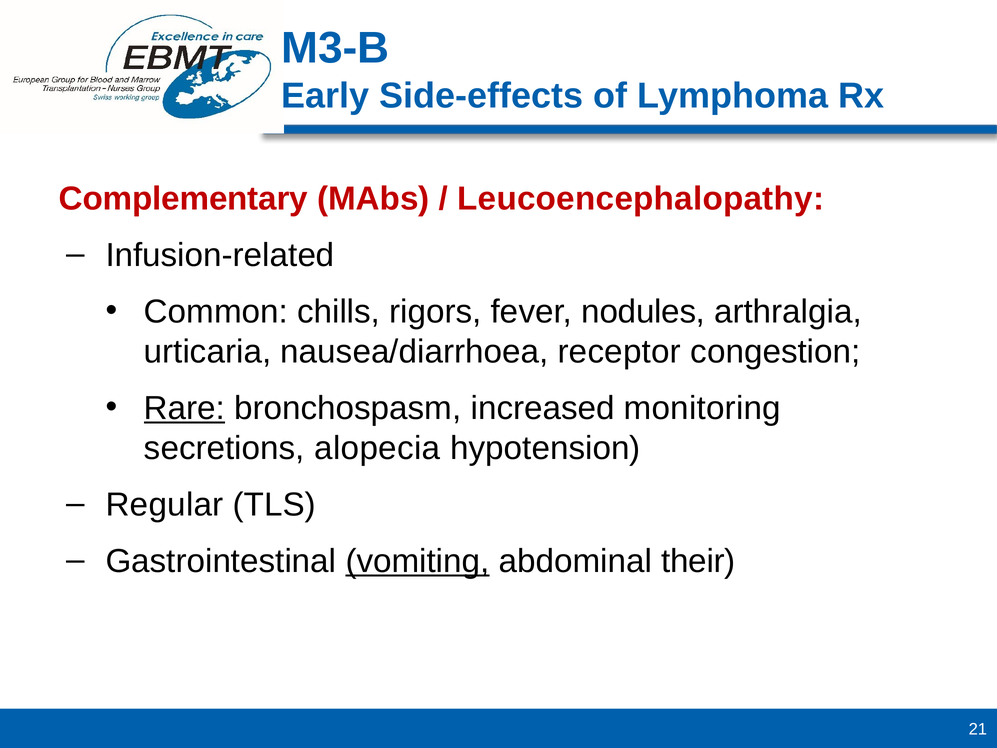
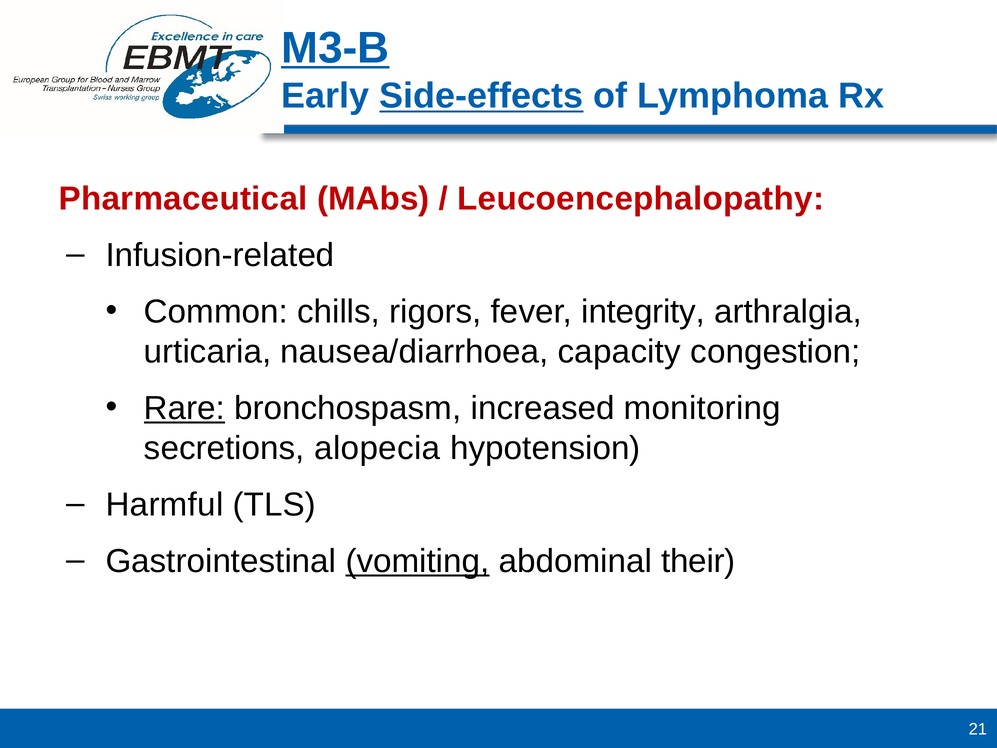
M3-B underline: none -> present (335, 48)
Side-effects underline: none -> present (481, 96)
Complementary: Complementary -> Pharmaceutical (183, 199)
nodules: nodules -> integrity (643, 312)
receptor: receptor -> capacity (619, 352)
Regular: Regular -> Harmful (164, 504)
